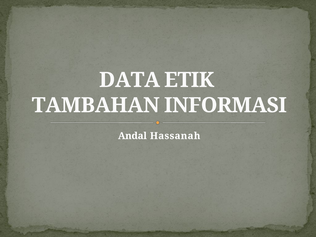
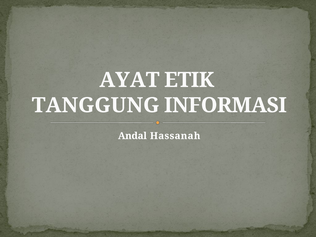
DATA: DATA -> AYAT (129, 80)
TAMBAHAN: TAMBAHAN -> TANGGUNG (96, 105)
